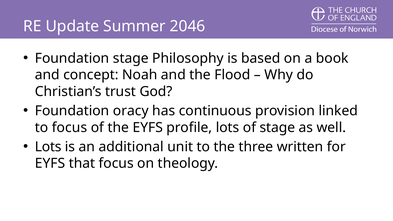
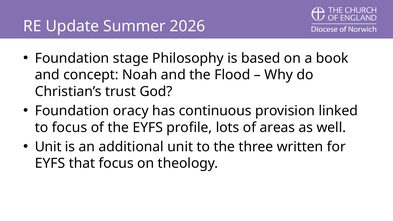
2046: 2046 -> 2026 (188, 26)
of stage: stage -> areas (277, 127)
Lots: Lots -> Unit (48, 147)
